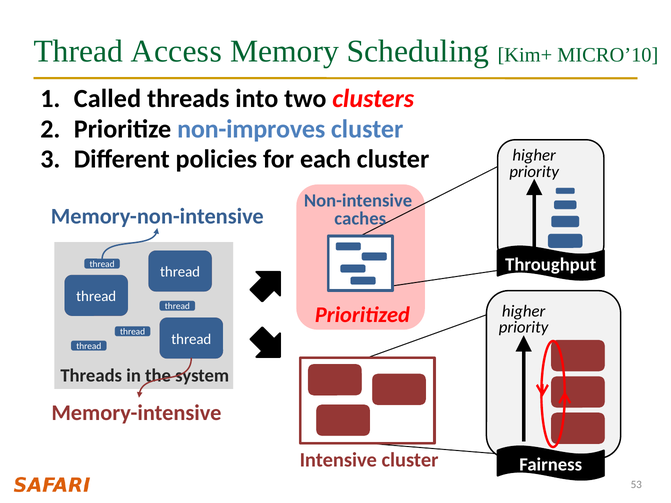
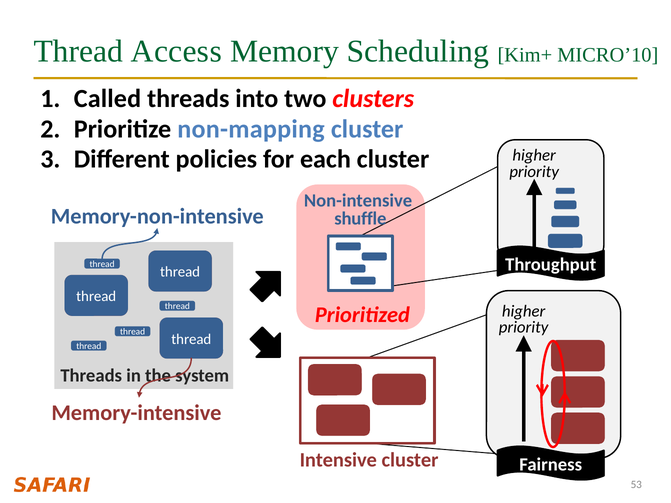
non-improves: non-improves -> non-mapping (251, 129)
caches: caches -> shuffle (360, 219)
